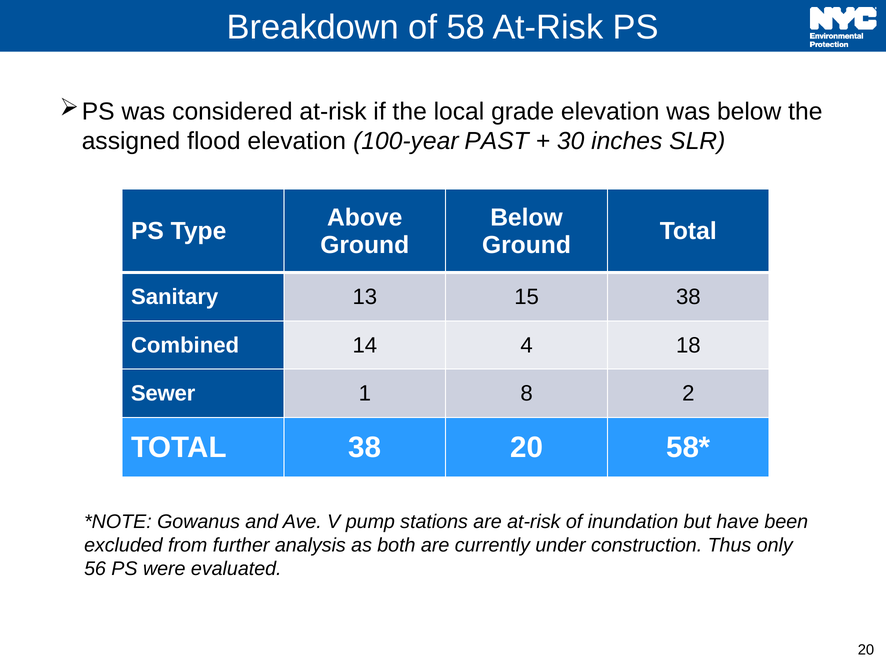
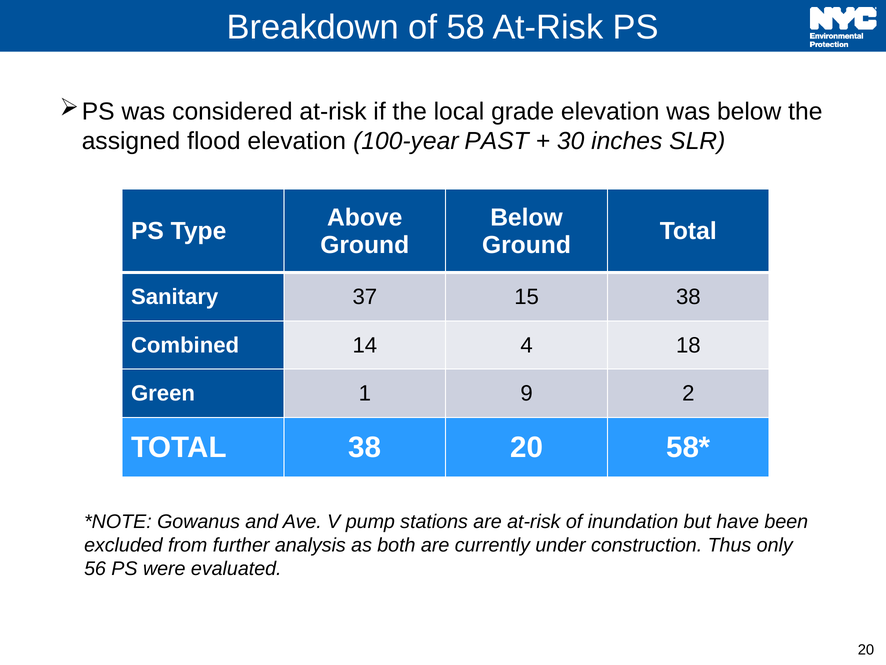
13: 13 -> 37 (365, 297)
Sewer: Sewer -> Green (163, 393)
8: 8 -> 9 (527, 393)
